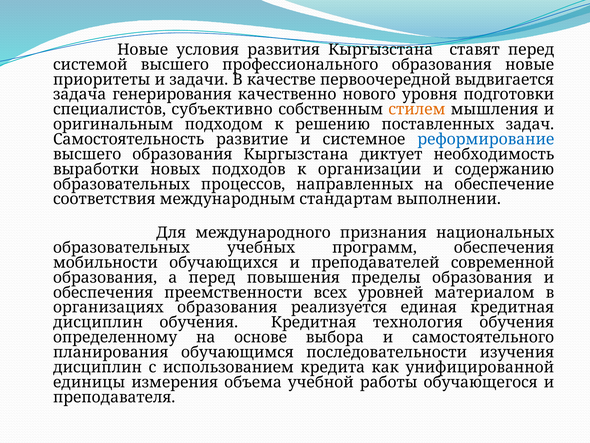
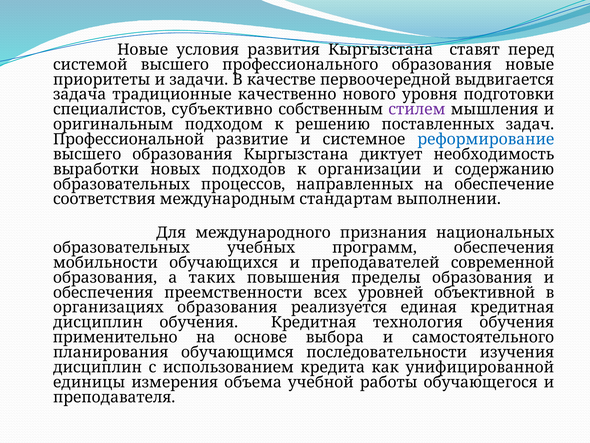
генерирования: генерирования -> традиционные (172, 94)
стилем colour: orange -> purple (417, 109)
Самостоятельность: Самостоятельность -> Профессиональной (129, 139)
а перед: перед -> таких (212, 277)
материалом: материалом -> объективной (485, 292)
определенному: определенному -> применительно (115, 337)
